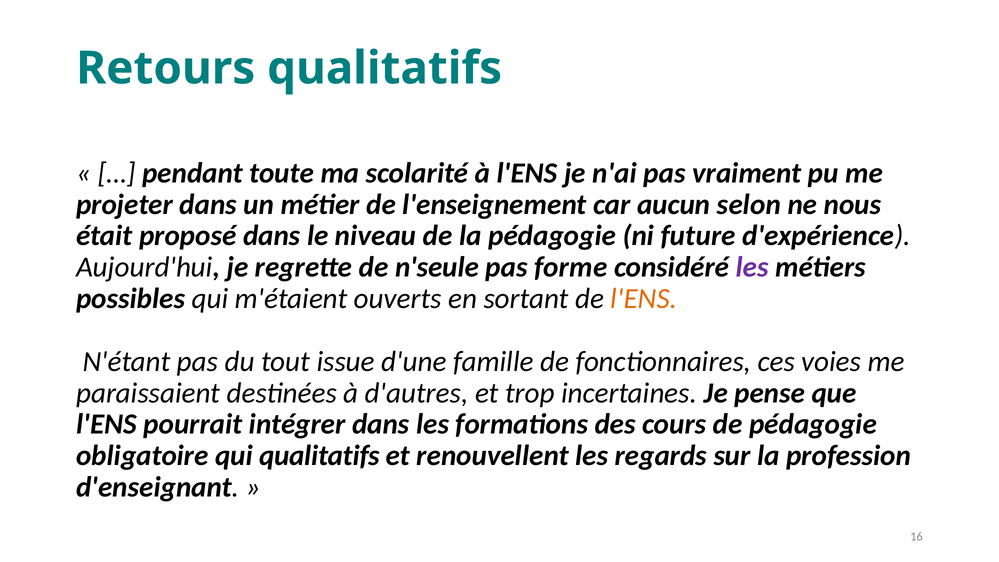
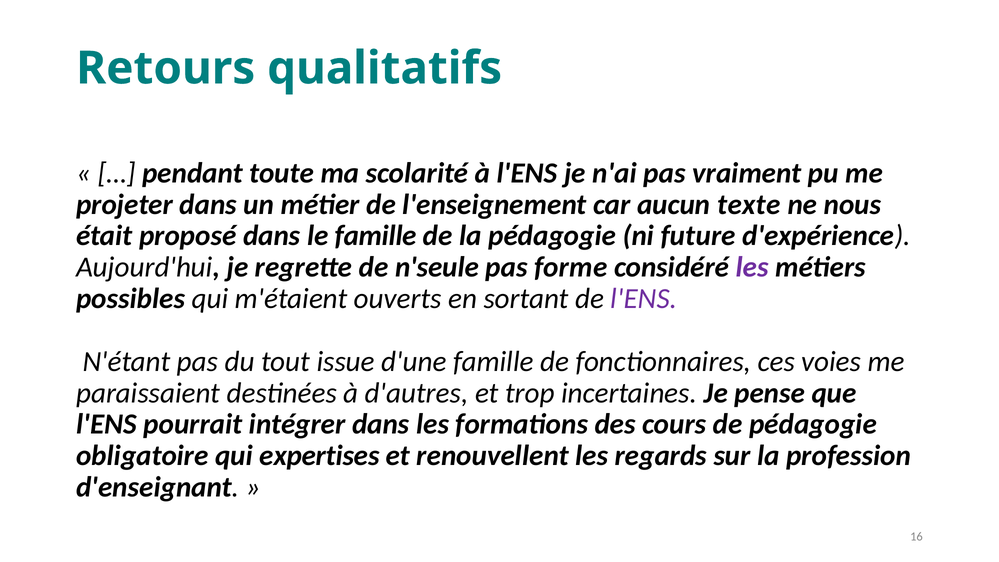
selon: selon -> texte (749, 204)
le niveau: niveau -> famille (376, 236)
l'ENS colour: orange -> purple (644, 299)
qui qualitatifs: qualitatifs -> expertises (319, 456)
